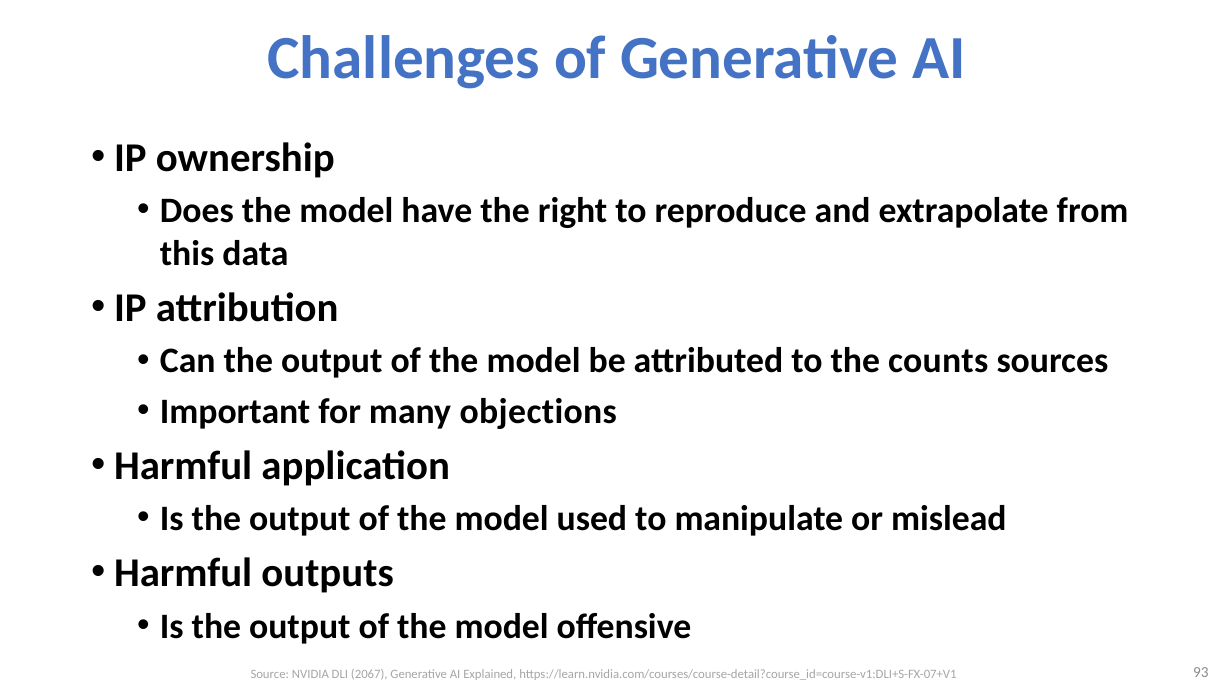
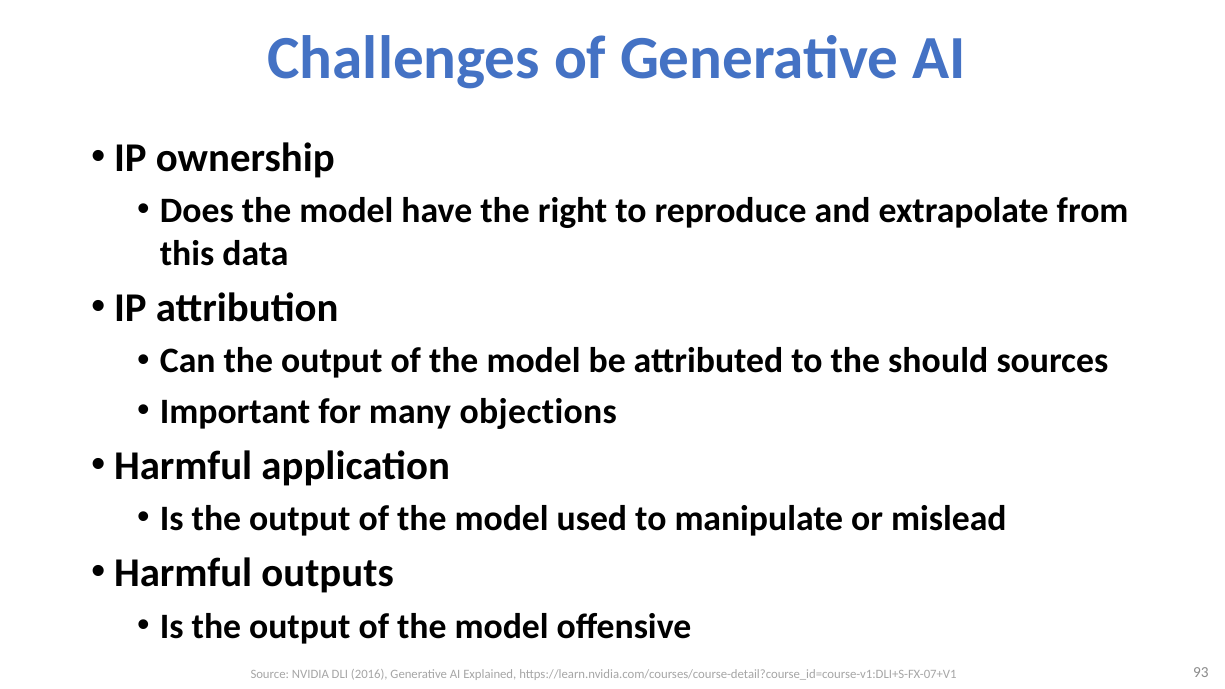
counts: counts -> should (938, 361)
2067: 2067 -> 2016 (369, 674)
